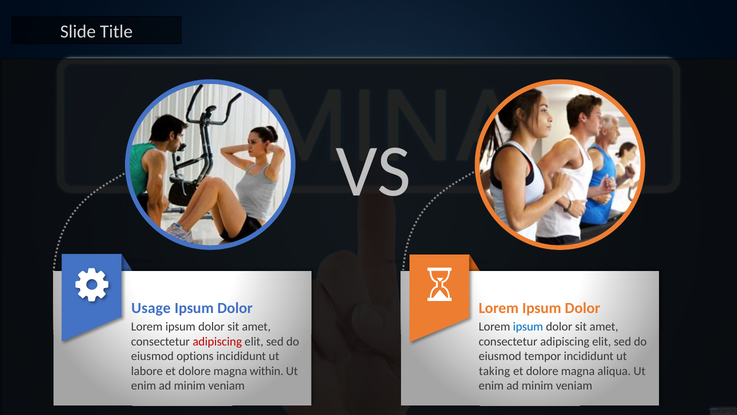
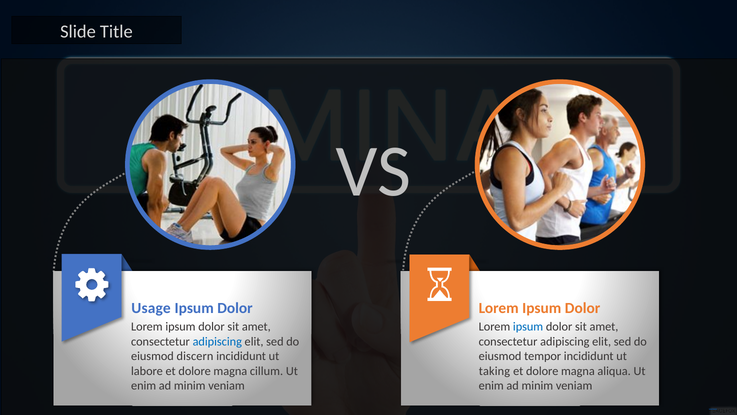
adipiscing colour: red -> blue (217, 341)
options: options -> discern (195, 356)
within: within -> cillum (267, 371)
